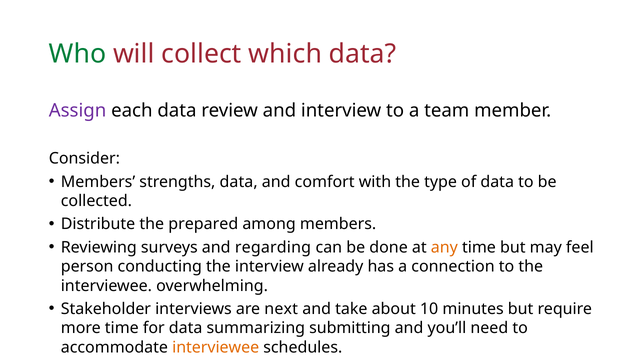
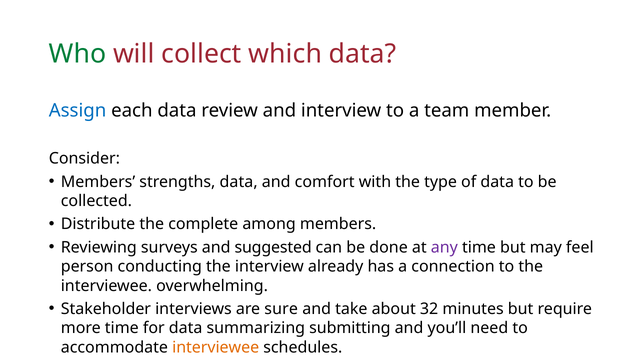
Assign colour: purple -> blue (78, 111)
prepared: prepared -> complete (203, 224)
regarding: regarding -> suggested (273, 247)
any colour: orange -> purple (444, 247)
next: next -> sure (281, 309)
10: 10 -> 32 (429, 309)
